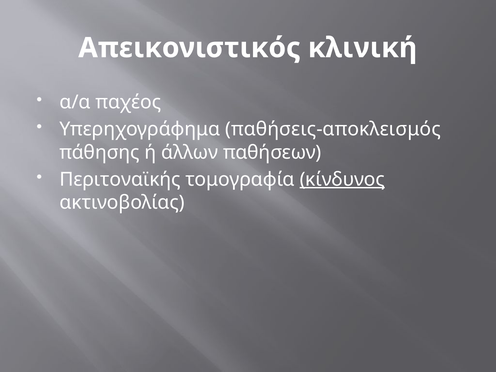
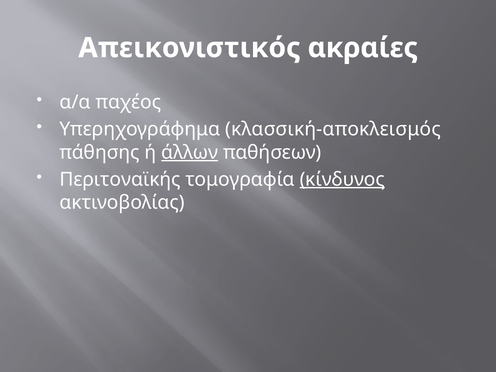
κλινική: κλινική -> ακραίες (363, 48)
παθήσεις-αποκλεισμός: παθήσεις-αποκλεισμός -> κλασσική-αποκλεισμός (333, 129)
άλλων underline: none -> present (190, 152)
